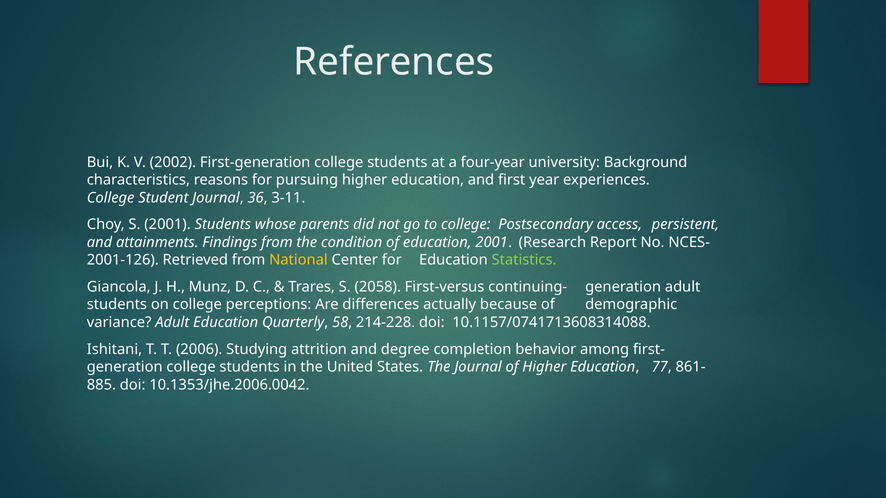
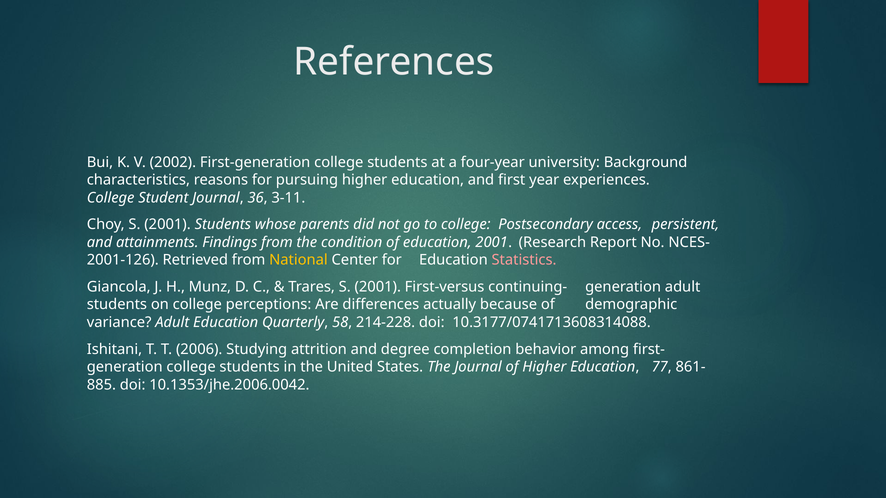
Statistics colour: light green -> pink (524, 260)
Trares S 2058: 2058 -> 2001 (378, 287)
10.1157/0741713608314088: 10.1157/0741713608314088 -> 10.3177/0741713608314088 (552, 323)
